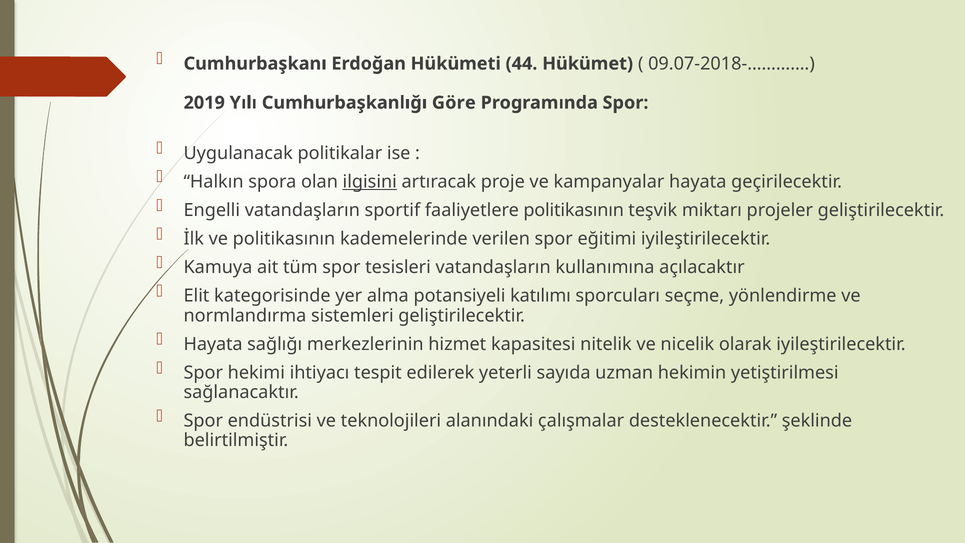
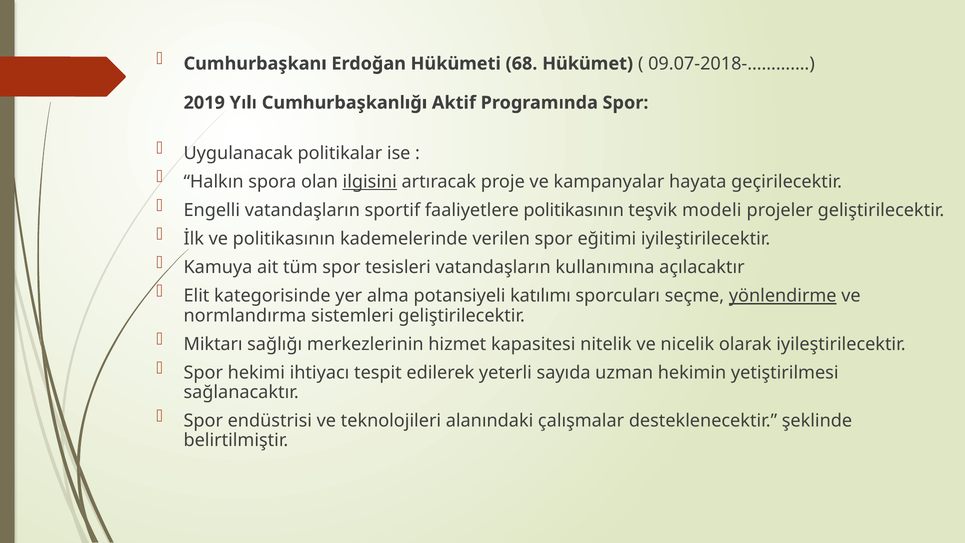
44: 44 -> 68 (521, 64)
Göre: Göre -> Aktif (454, 103)
miktarı: miktarı -> modeli (712, 210)
yönlendirme underline: none -> present (783, 296)
Hayata: Hayata -> Miktarı (213, 344)
